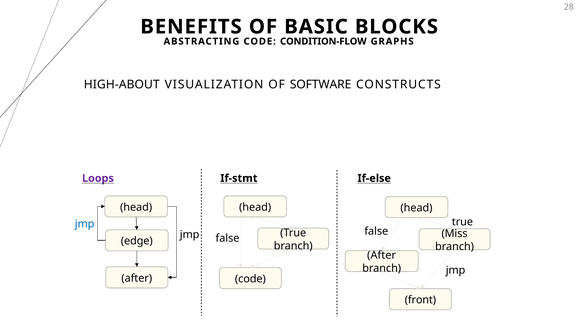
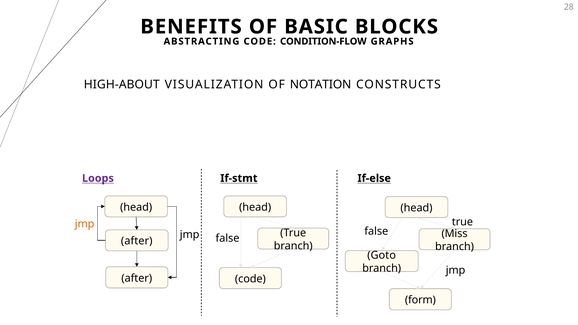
SOFTWARE: SOFTWARE -> NOTATION (321, 84)
jmp colour: blue -> orange (85, 224)
edge: edge -> after (137, 241)
After: After -> Goto (382, 255)
front: front -> form (420, 300)
